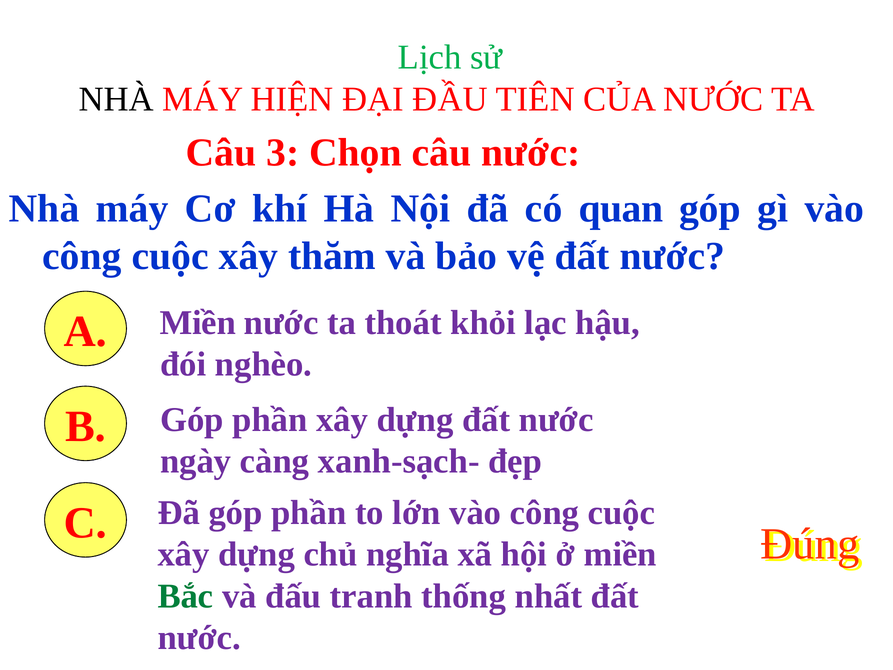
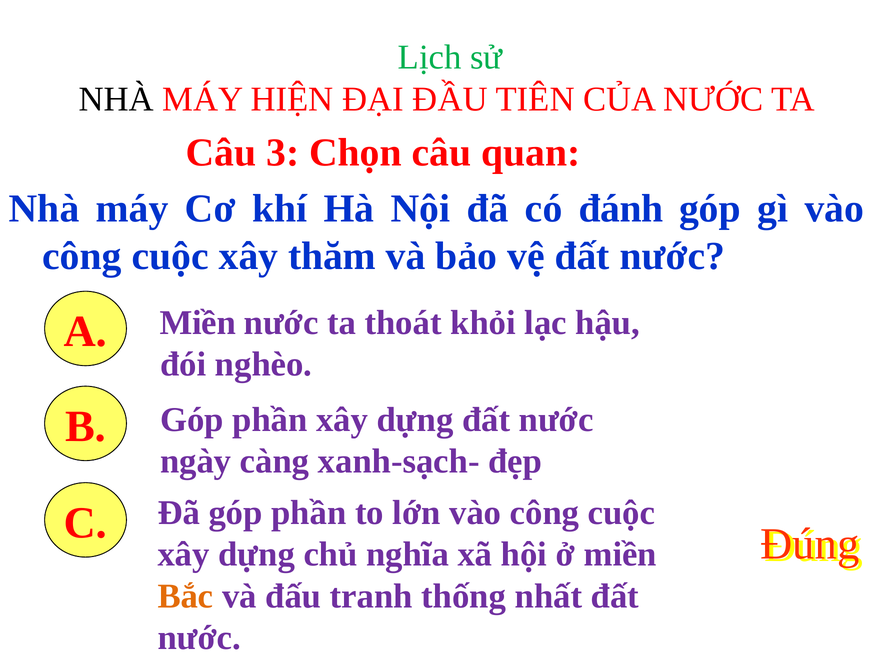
câu nước: nước -> quan (531, 153)
quan: quan -> đánh (621, 208)
Bắc colour: green -> orange (185, 596)
